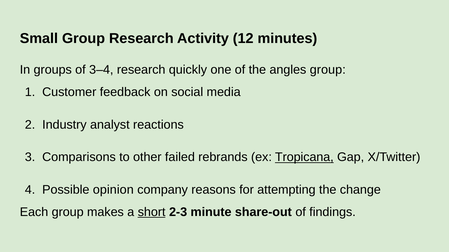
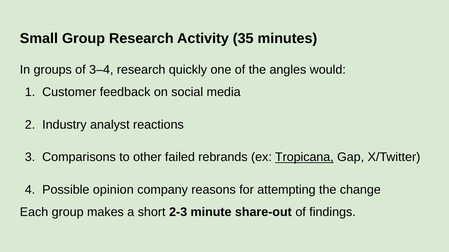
12: 12 -> 35 (243, 39)
angles group: group -> would (328, 70)
short underline: present -> none (152, 212)
